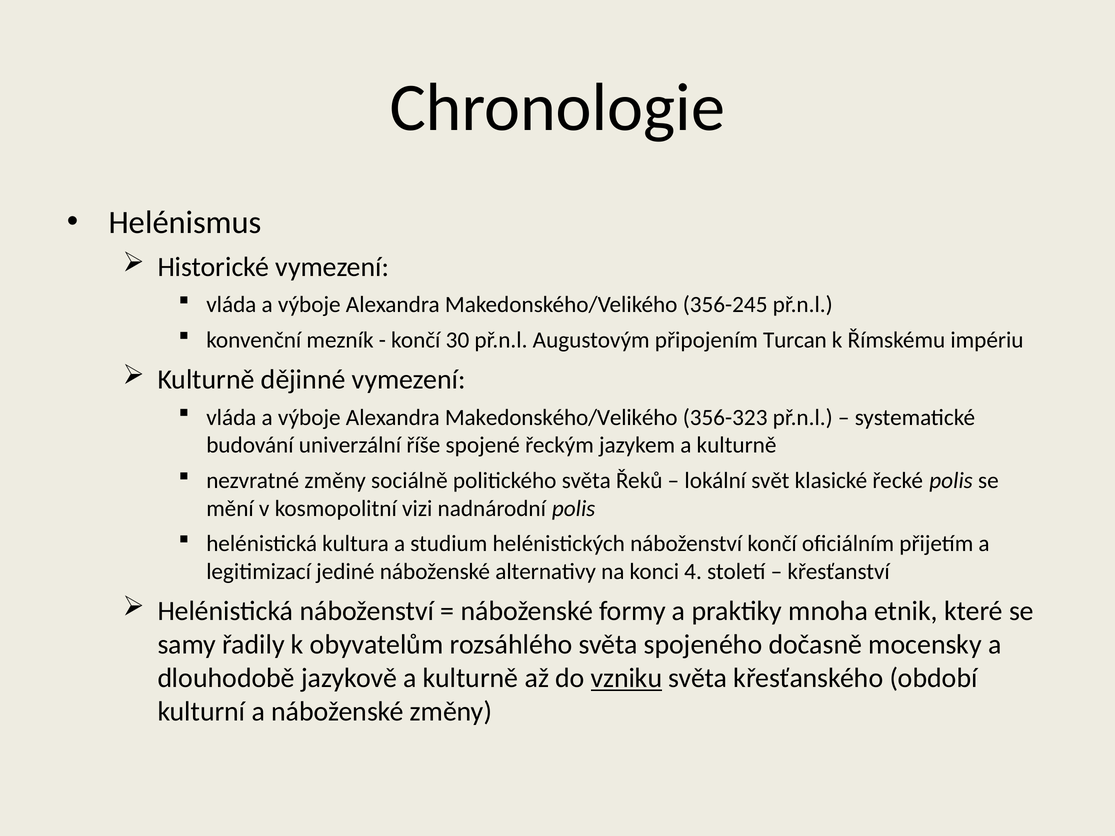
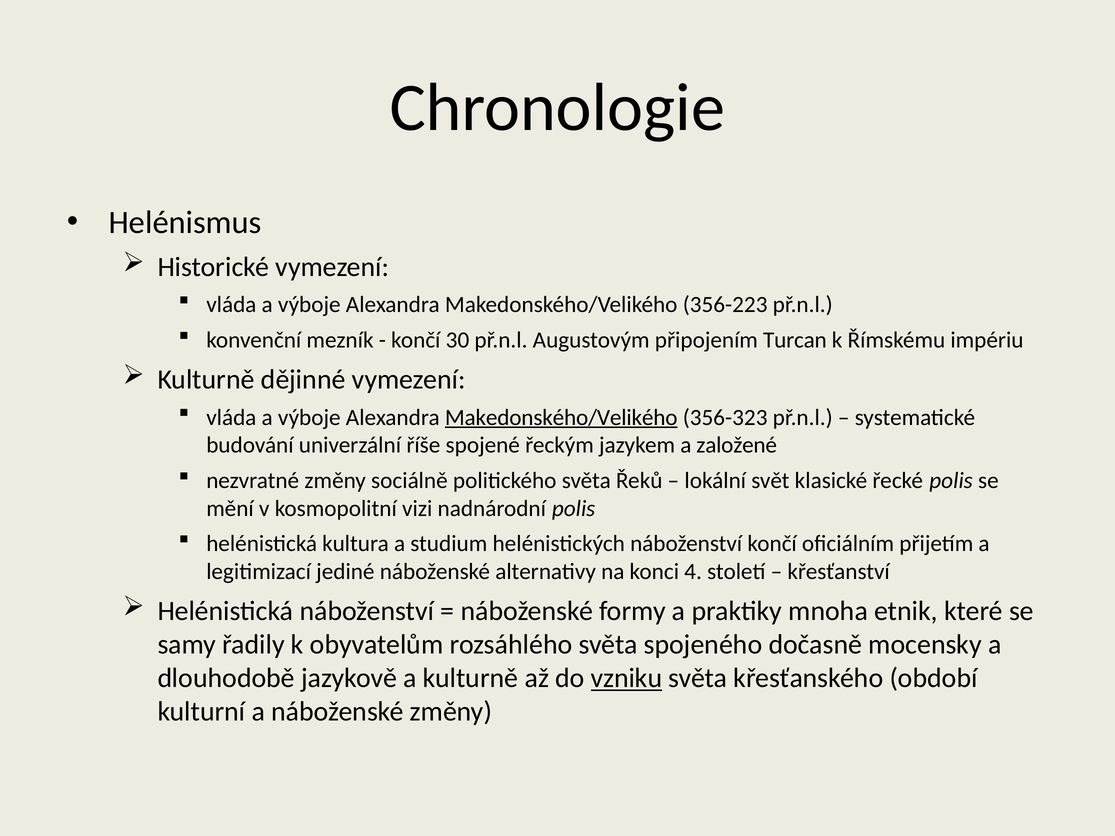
356-245: 356-245 -> 356-223 (725, 305)
Makedonského/Velikého underline: none -> present (561, 418)
jazykem a kulturně: kulturně -> založené (737, 445)
